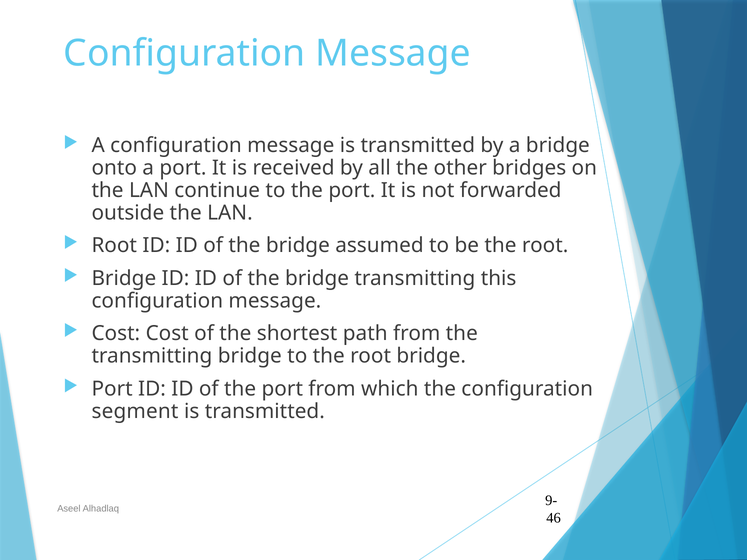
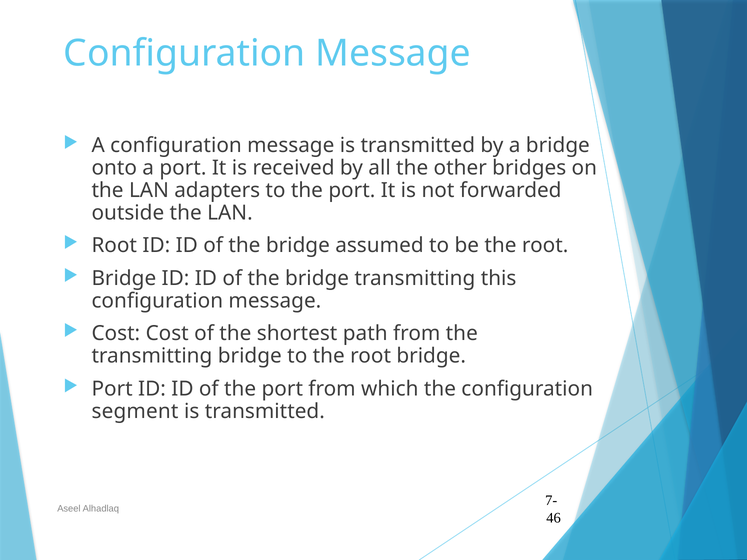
continue: continue -> adapters (217, 190)
9-: 9- -> 7- (551, 501)
